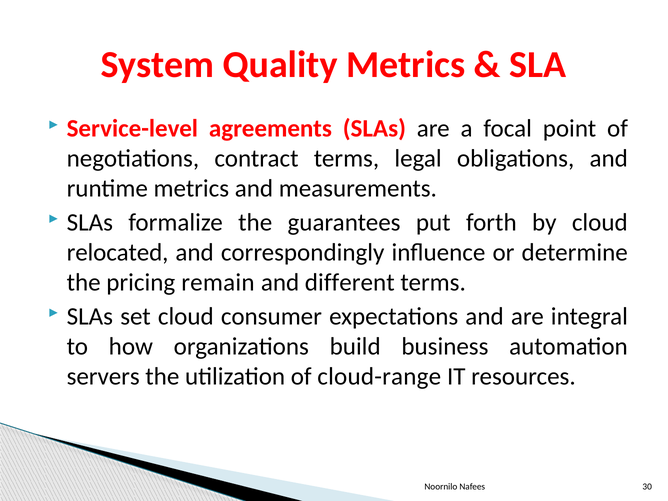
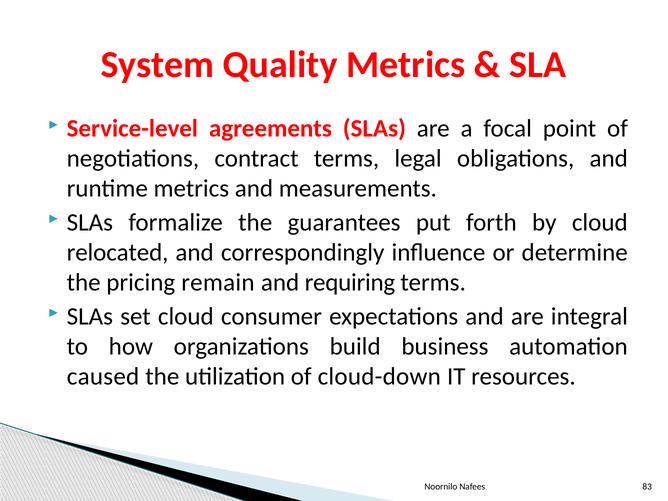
different: different -> requiring (350, 282)
servers: servers -> caused (103, 376)
cloud-range: cloud-range -> cloud-down (379, 376)
30: 30 -> 83 (647, 486)
